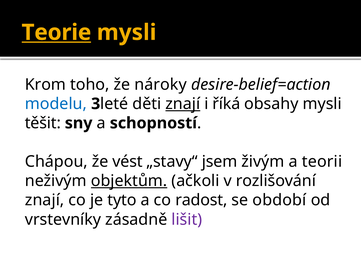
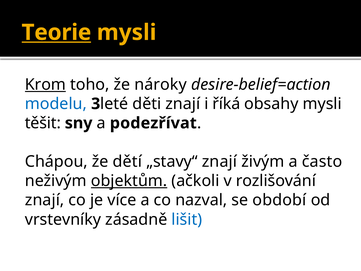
Krom underline: none -> present (45, 84)
znají underline: present -> none (183, 104)
schopností: schopností -> podezřívat (153, 123)
vést: vést -> dětí (127, 161)
„stavy“ jsem: jsem -> znají (219, 161)
teorii: teorii -> často (322, 161)
tyto: tyto -> více (122, 200)
radost: radost -> nazval (201, 200)
lišit colour: purple -> blue (187, 219)
